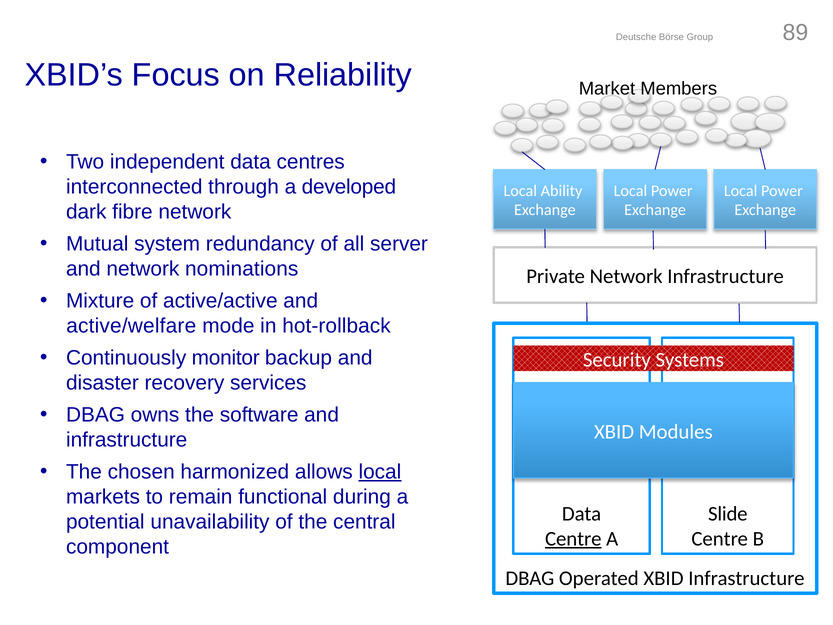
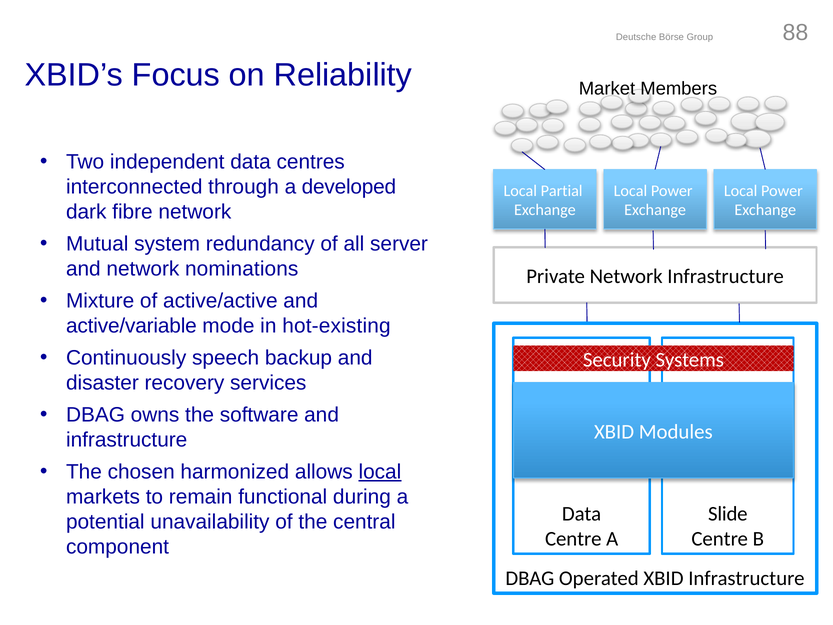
89: 89 -> 88 (795, 32)
Ability: Ability -> Partial (562, 191)
active/welfare: active/welfare -> active/variable (131, 326)
hot-rollback: hot-rollback -> hot-existing (336, 326)
monitor: monitor -> speech (226, 358)
Centre underline: present -> none (573, 539)
